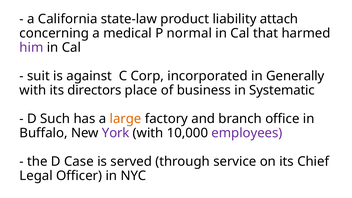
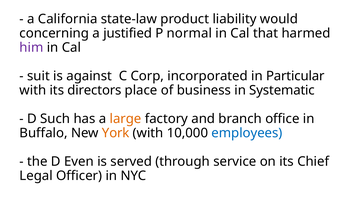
attach: attach -> would (279, 19)
medical: medical -> justified (128, 33)
Generally: Generally -> Particular (295, 76)
York colour: purple -> orange (116, 133)
employees colour: purple -> blue (247, 133)
Case: Case -> Even (79, 162)
